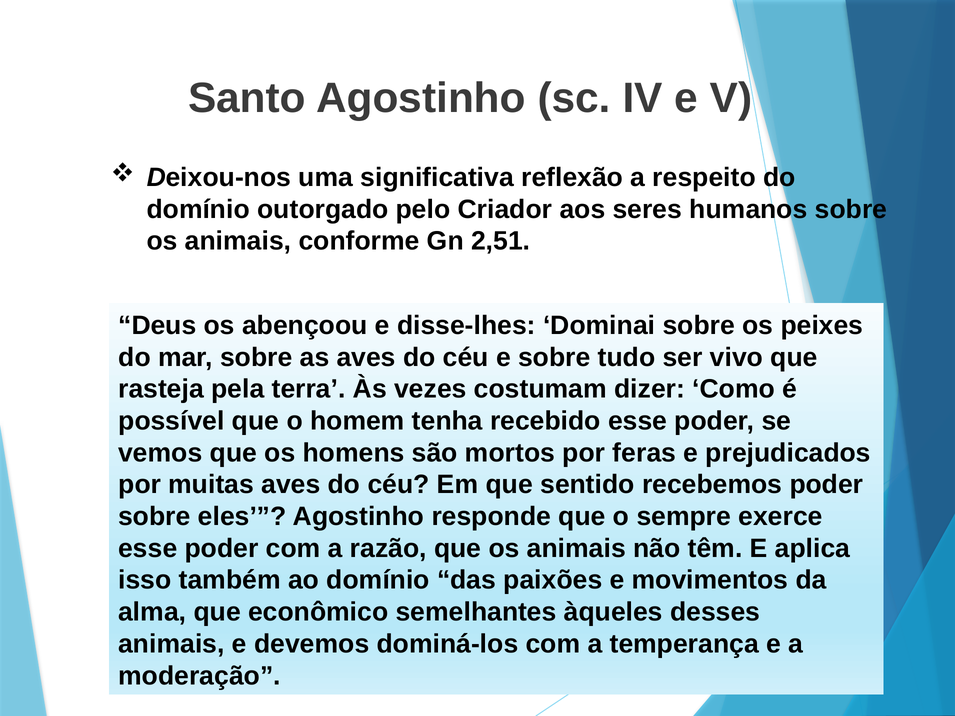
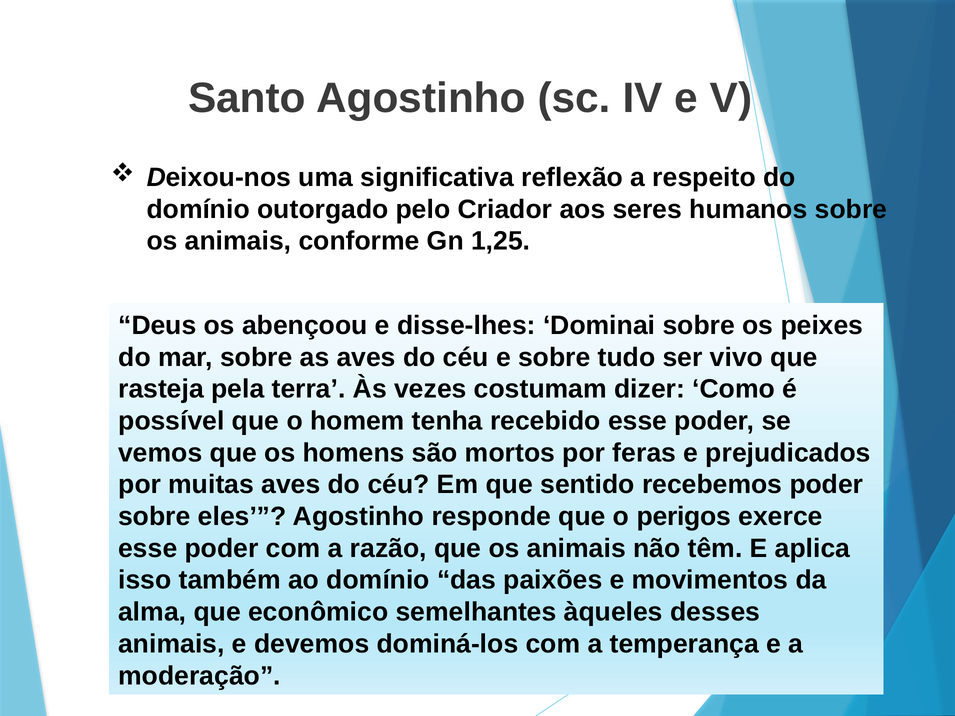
2,51: 2,51 -> 1,25 (501, 241)
sempre: sempre -> perigos (684, 517)
